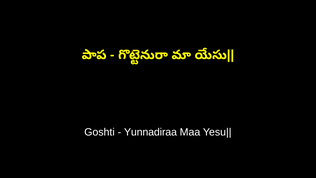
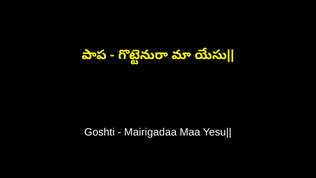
Yunnadiraa: Yunnadiraa -> Mairigadaa (150, 132)
